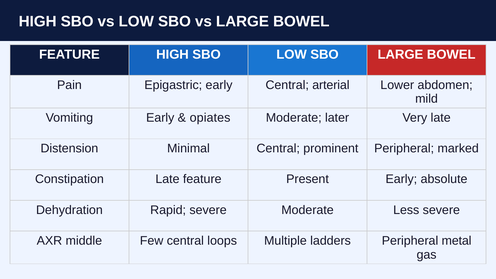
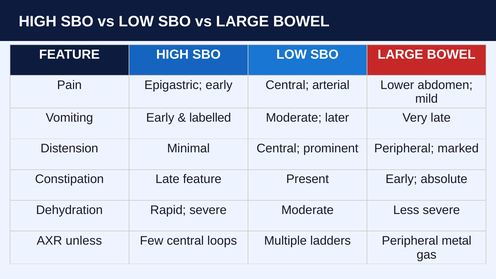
opiates: opiates -> labelled (210, 118)
middle: middle -> unless (84, 241)
